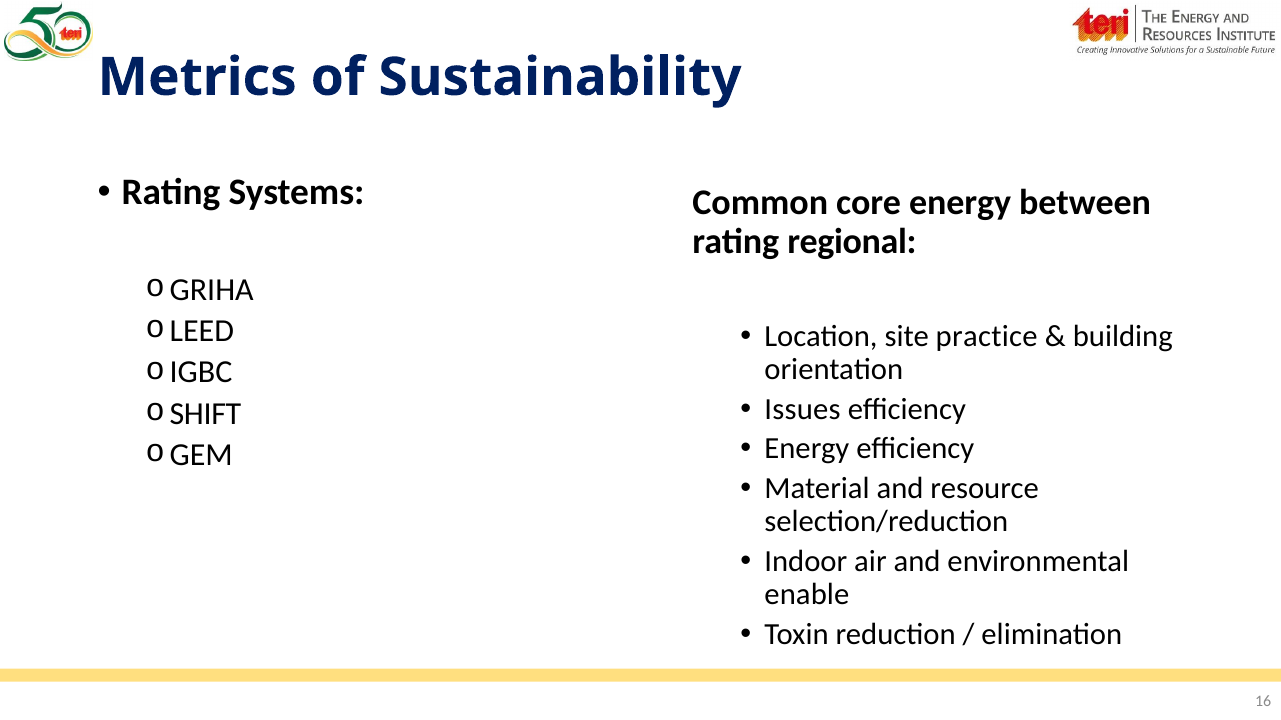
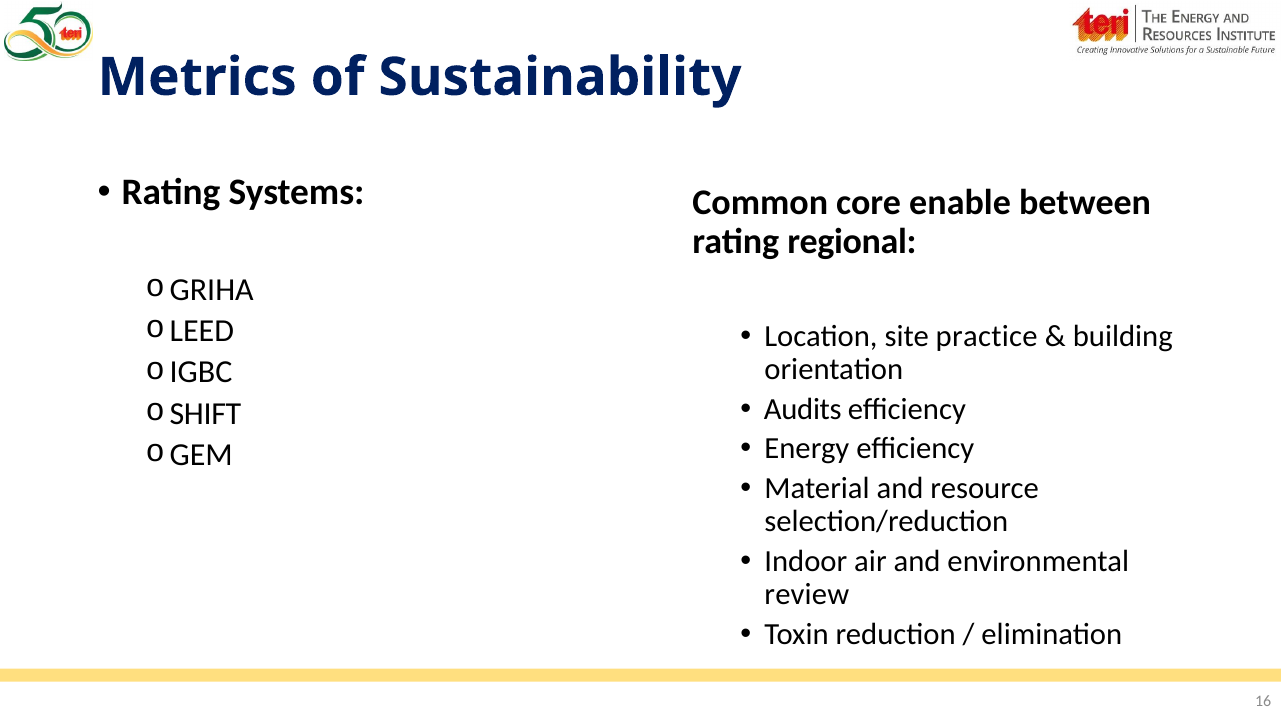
core energy: energy -> enable (960, 202)
Issues: Issues -> Audits (803, 409)
enable: enable -> review (807, 595)
